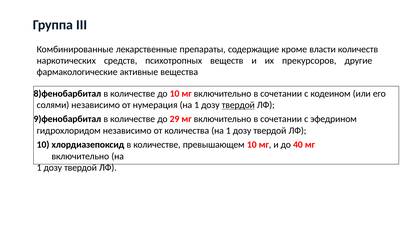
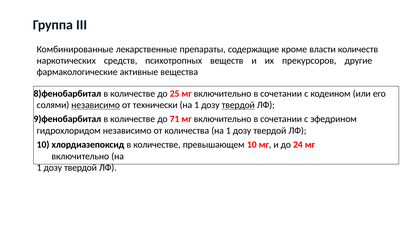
до 10: 10 -> 25 (175, 93)
независимо underline: none -> present (96, 105)
нумерация: нумерация -> технически (155, 105)
29: 29 -> 71 (175, 119)
40: 40 -> 24 (298, 144)
